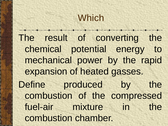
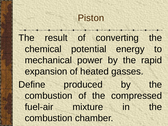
Which: Which -> Piston (91, 18)
